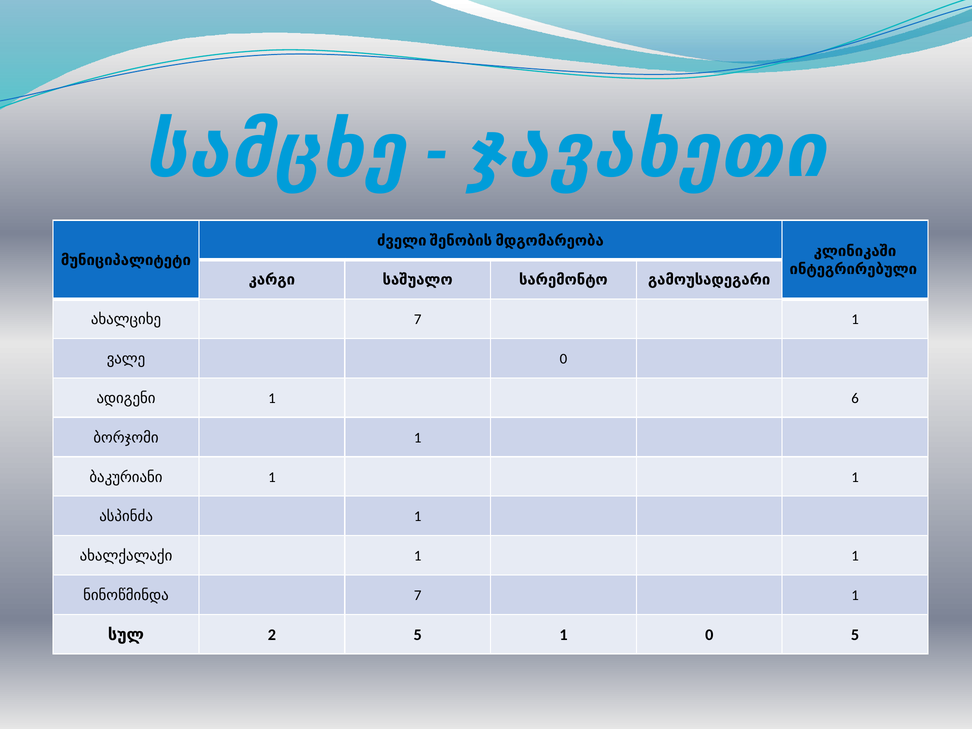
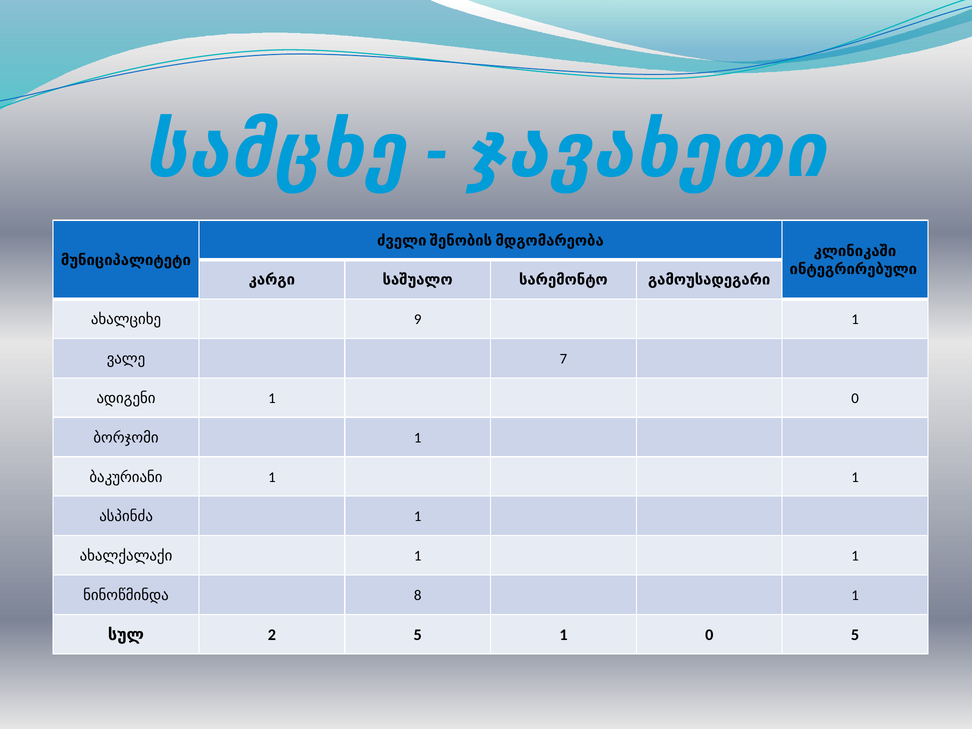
ახალციხე 7: 7 -> 9 (418, 319)
ვალე 0: 0 -> 7 (563, 359)
ადიგენი 1 6: 6 -> 0 (855, 398)
ნინოწმინდა 7: 7 -> 8 (418, 595)
